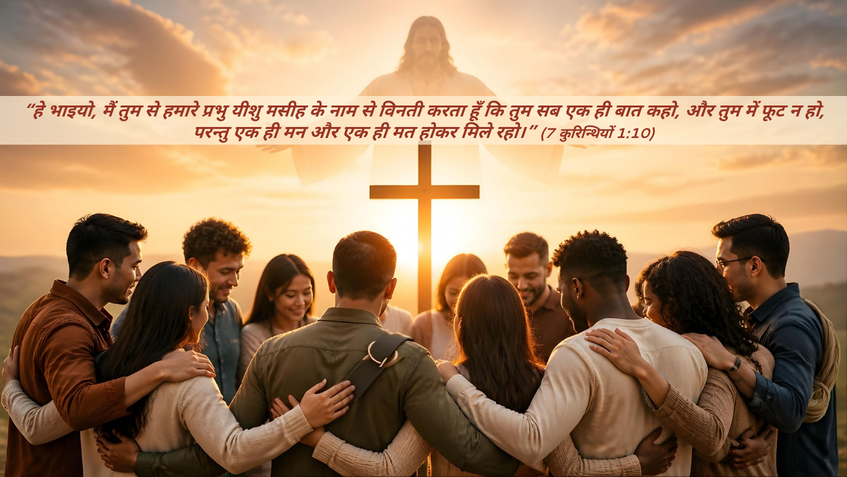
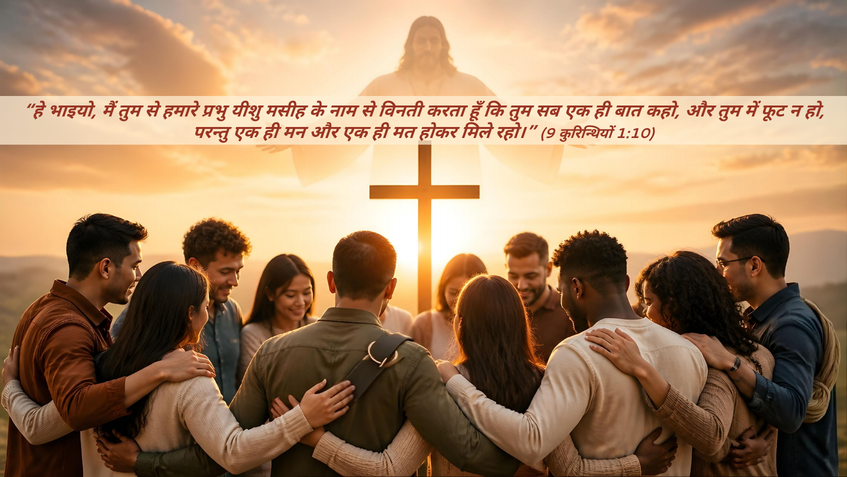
7: 7 -> 9 (547, 133)
